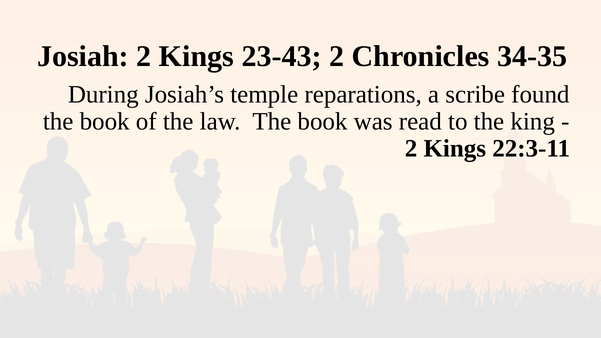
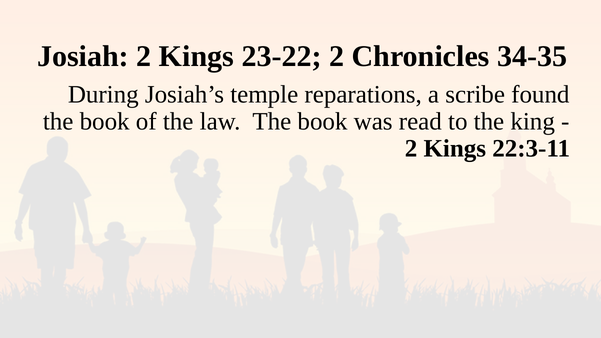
23-43: 23-43 -> 23-22 (282, 56)
